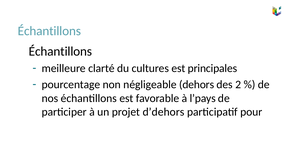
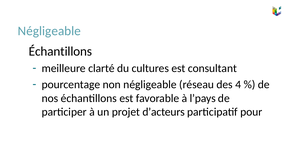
Échantillons: Échantillons -> Négligeable (49, 31)
principales: principales -> consultant (212, 68)
dehors: dehors -> réseau (197, 84)
2: 2 -> 4 (238, 84)
d’dehors: d’dehors -> d’acteurs (164, 112)
